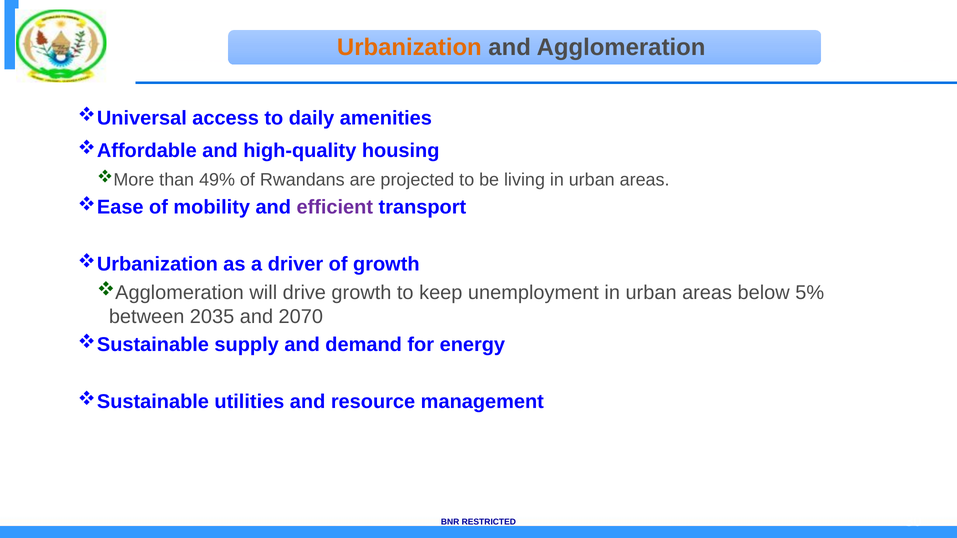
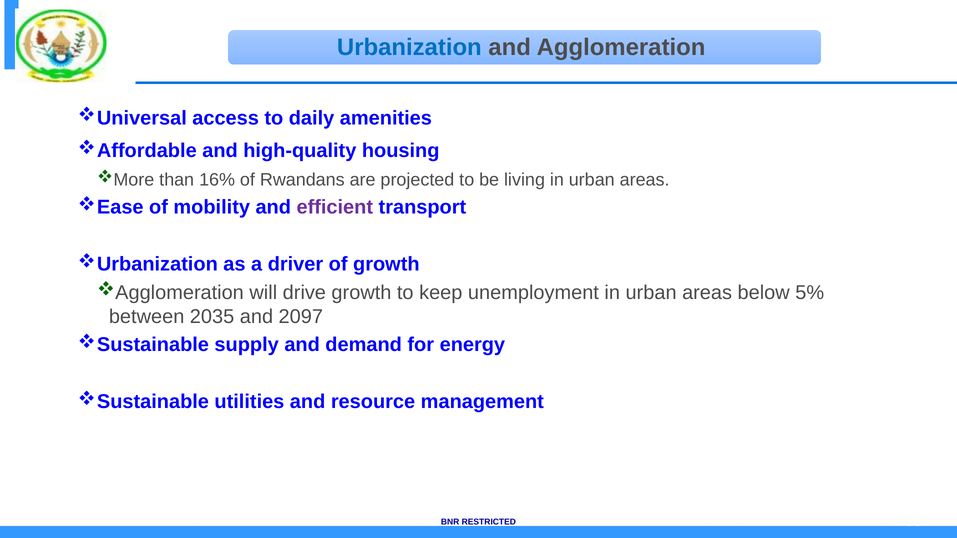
Urbanization colour: orange -> blue (409, 47)
49%: 49% -> 16% (217, 180)
2070: 2070 -> 2097 (301, 317)
